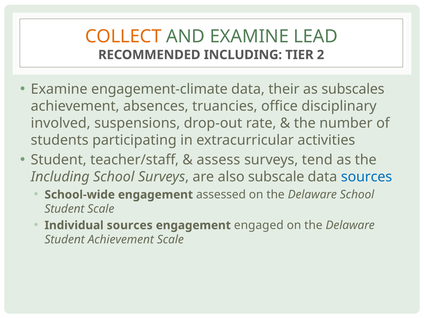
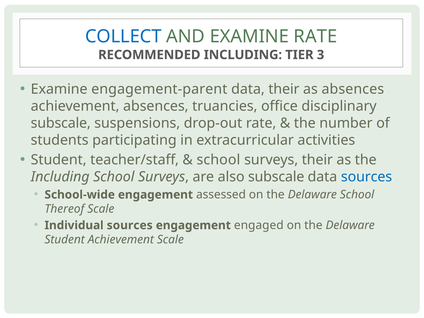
COLLECT colour: orange -> blue (123, 37)
EXAMINE LEAD: LEAD -> RATE (315, 37)
2: 2 -> 3 (321, 55)
engagement-climate: engagement-climate -> engagement-parent (159, 89)
as subscales: subscales -> absences (353, 89)
involved: involved -> subscale (61, 123)
assess: assess -> school (218, 160)
surveys tend: tend -> their (317, 160)
Student: Student -> Thereof (64, 209)
